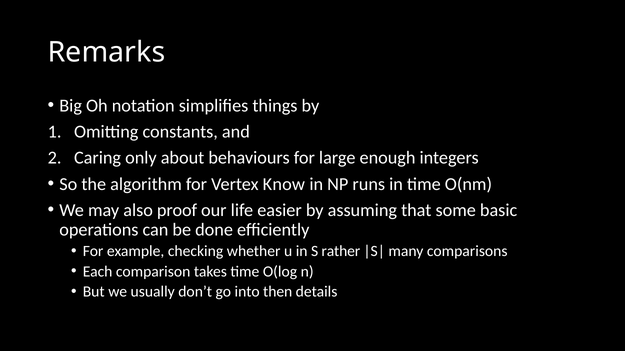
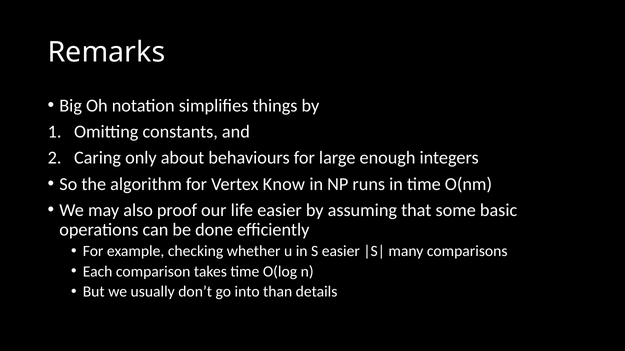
S rather: rather -> easier (341, 252)
then: then -> than (278, 292)
